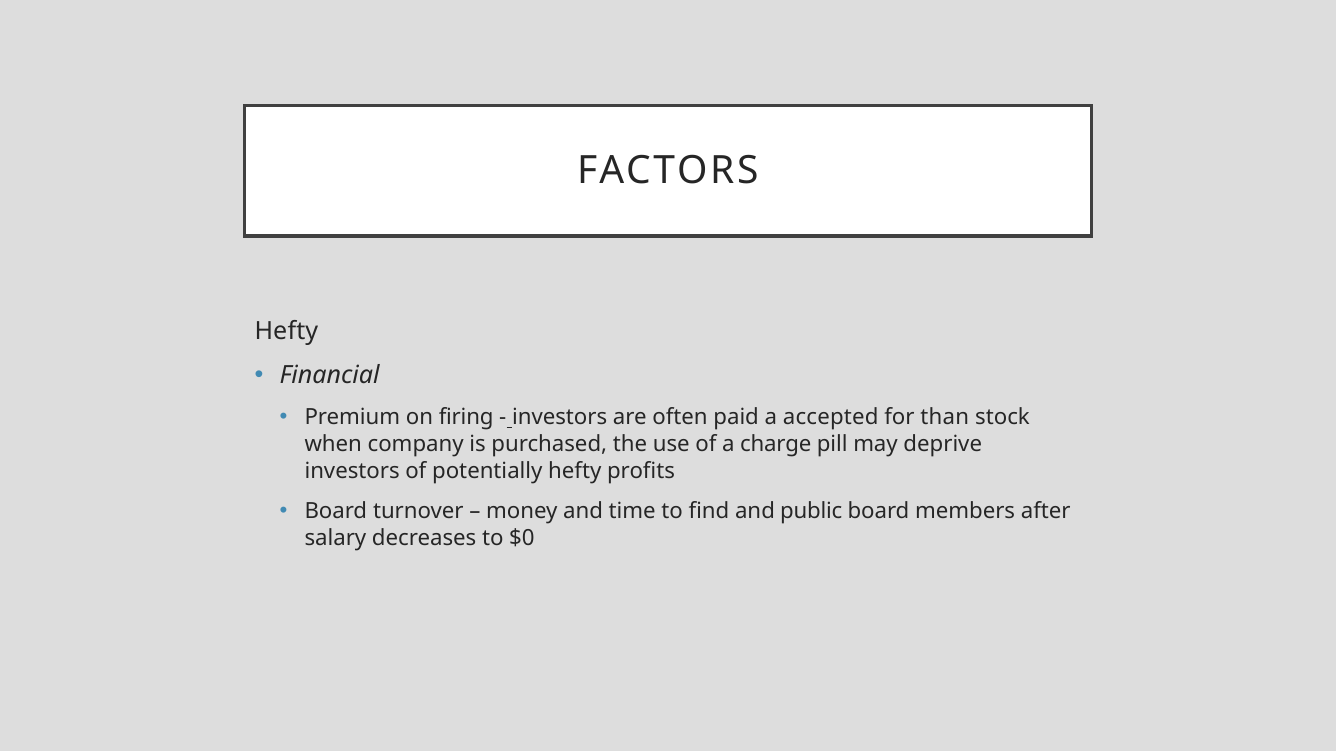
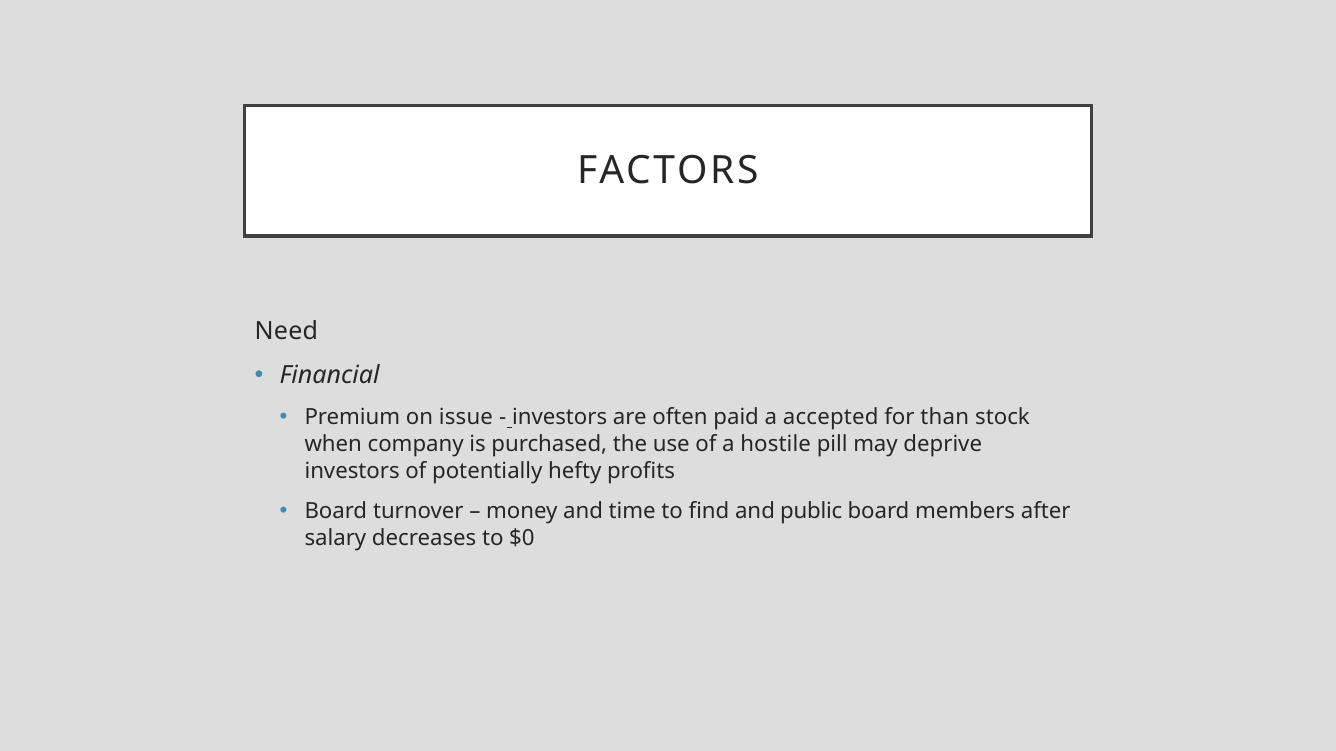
Hefty: Hefty -> Need (286, 332)
firing: firing -> issue (466, 418)
charge: charge -> hostile (776, 444)
